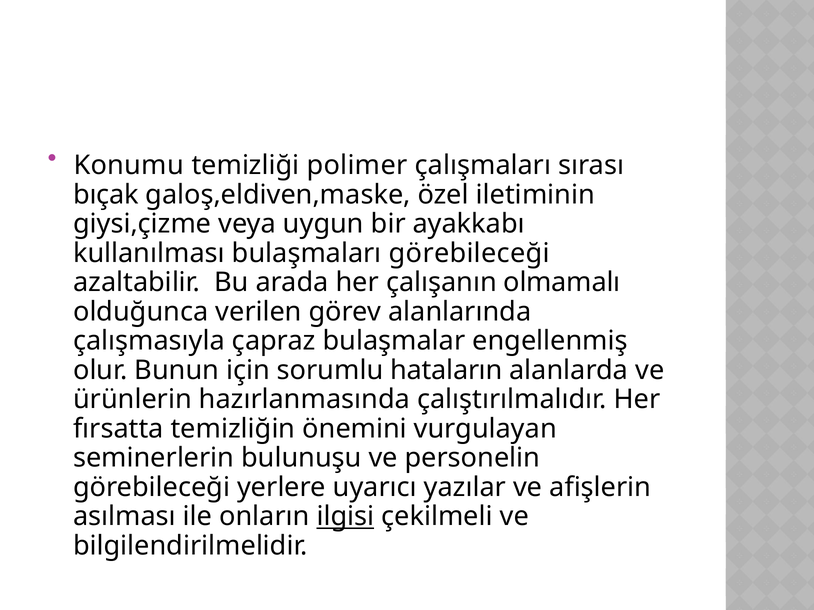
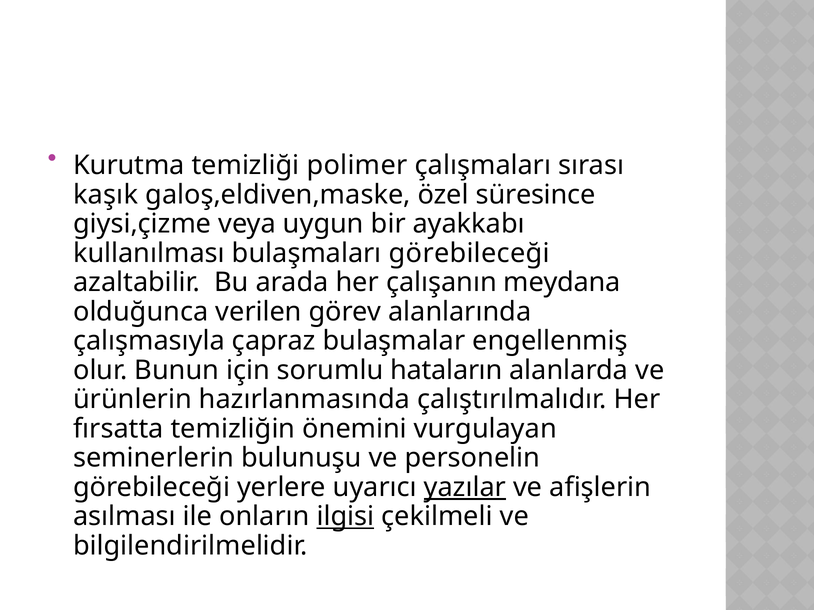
Konumu: Konumu -> Kurutma (129, 165)
bıçak: bıçak -> kaşık (106, 195)
iletiminin: iletiminin -> süresince (536, 195)
olmamalı: olmamalı -> meydana (562, 283)
yazılar underline: none -> present (465, 488)
